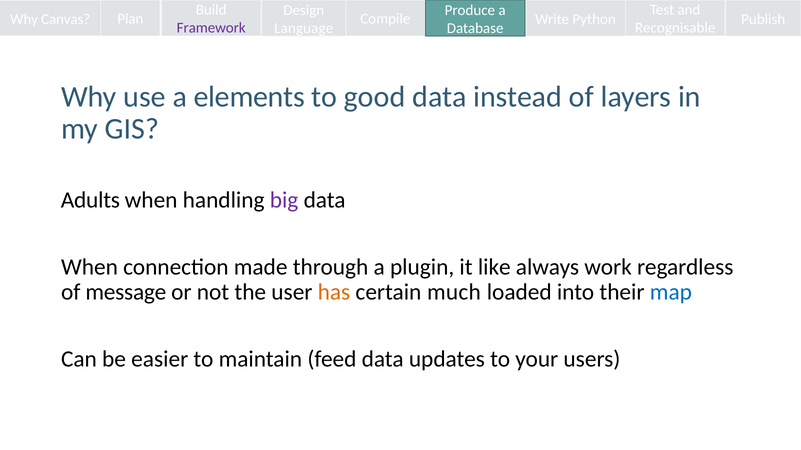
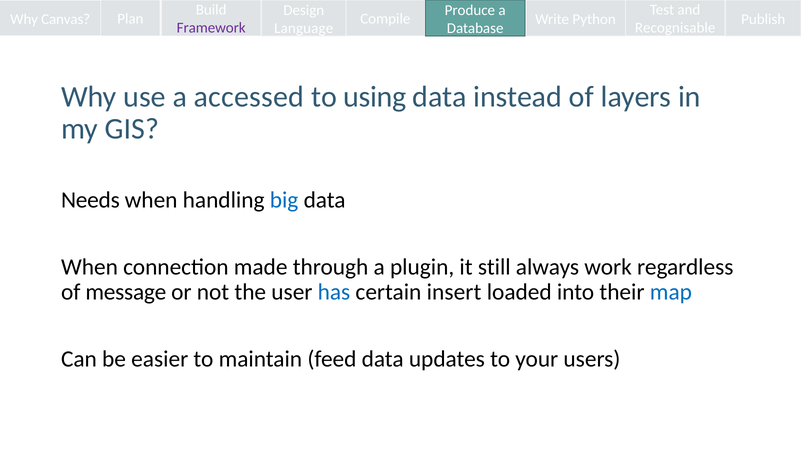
elements: elements -> accessed (249, 97)
good: good -> using (375, 97)
Adults: Adults -> Needs (90, 200)
big colour: purple -> blue (284, 200)
like: like -> still (494, 267)
has colour: orange -> blue (334, 292)
much: much -> insert (454, 292)
